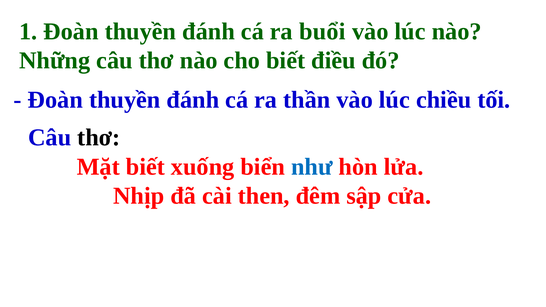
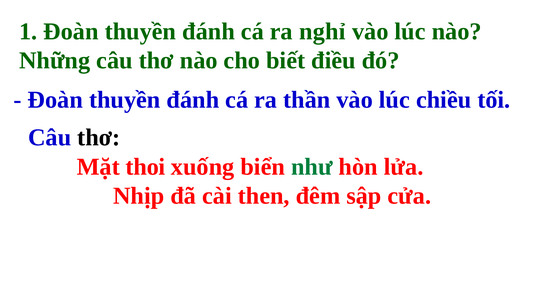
buổi: buổi -> nghỉ (322, 31)
Mặt biết: biết -> thoi (145, 167)
như colour: blue -> green (312, 167)
